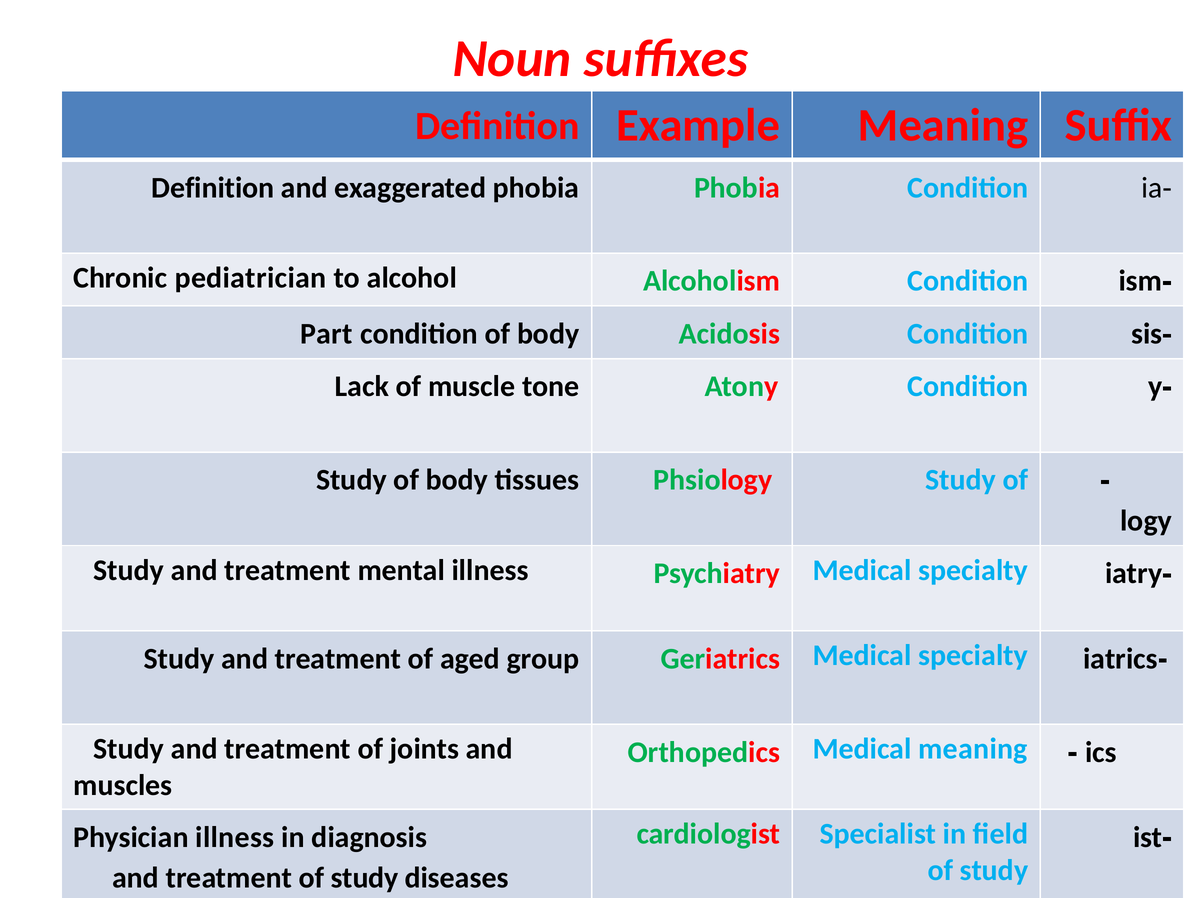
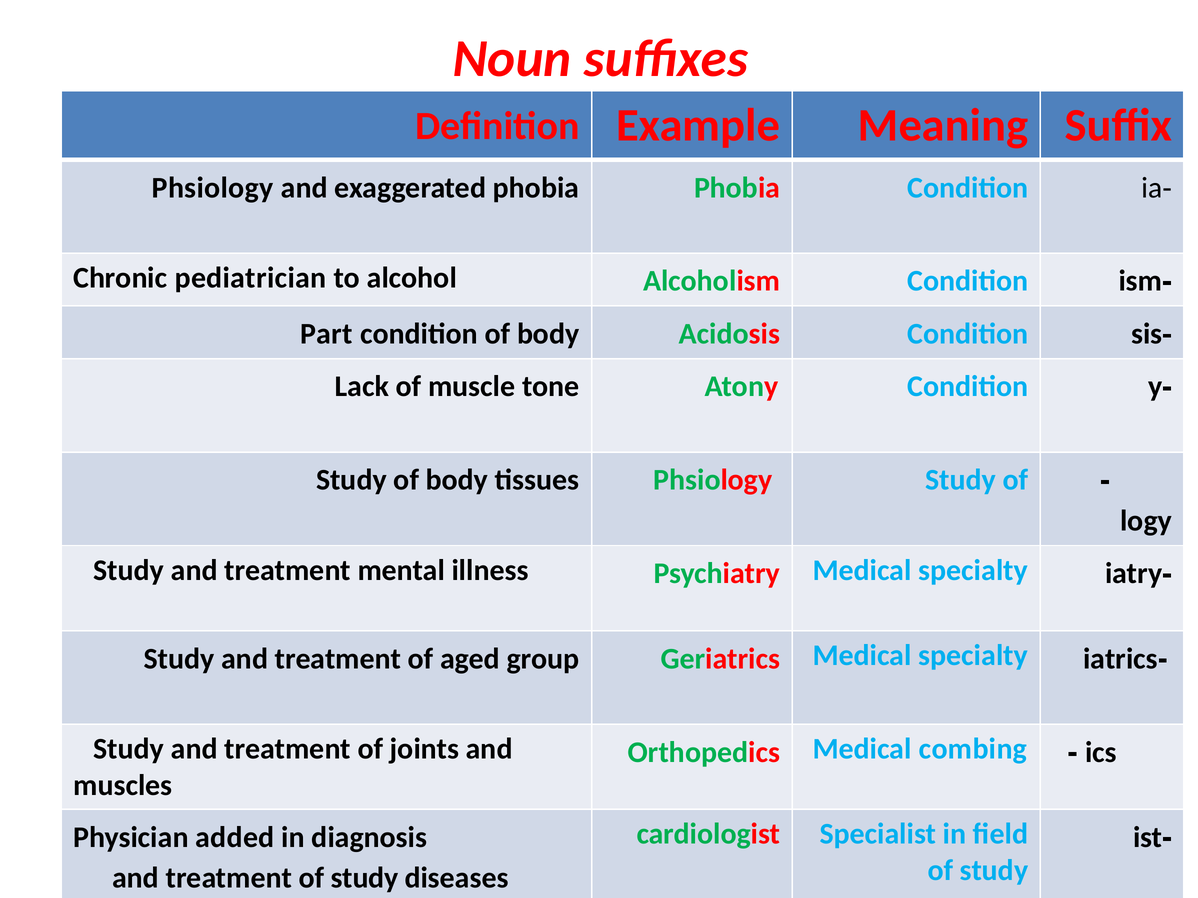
Definition: Definition -> Phsiology (213, 188)
Medical meaning: meaning -> combing (973, 749)
Physician illness: illness -> added (235, 838)
